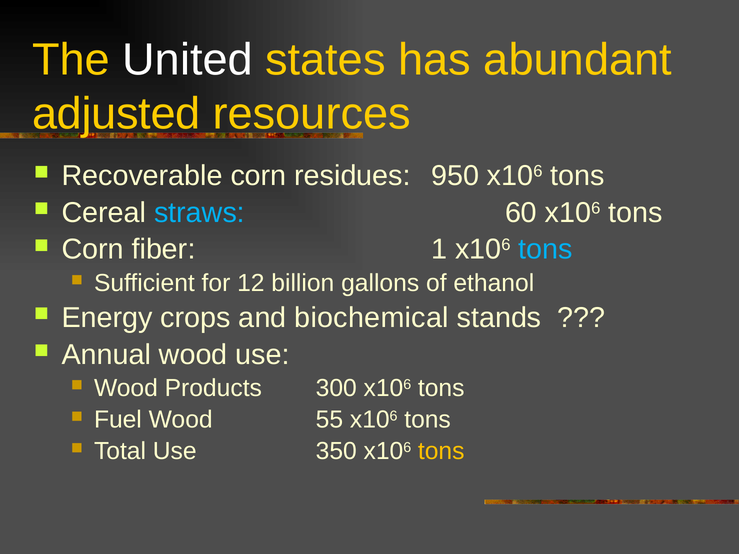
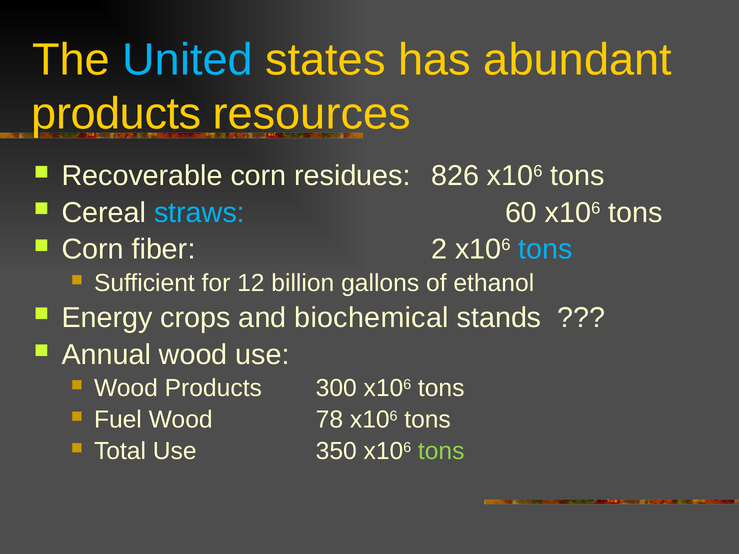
United colour: white -> light blue (188, 60)
adjusted: adjusted -> products (116, 114)
950: 950 -> 826 (455, 176)
1: 1 -> 2 (439, 250)
55: 55 -> 78 (329, 420)
tons colour: yellow -> light green (441, 451)
